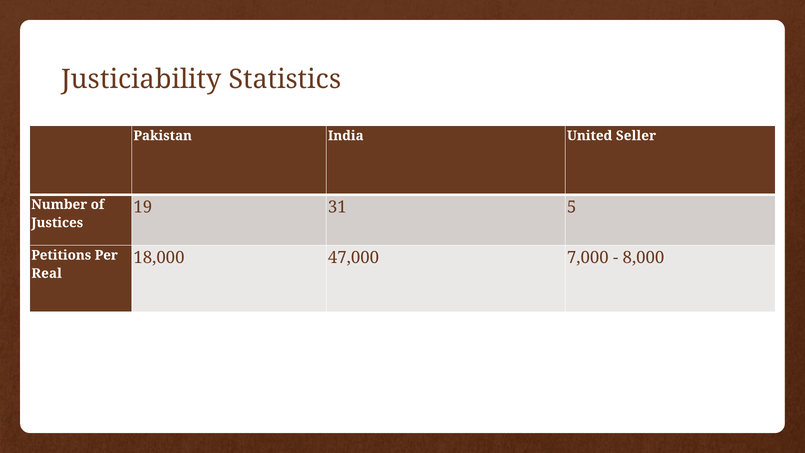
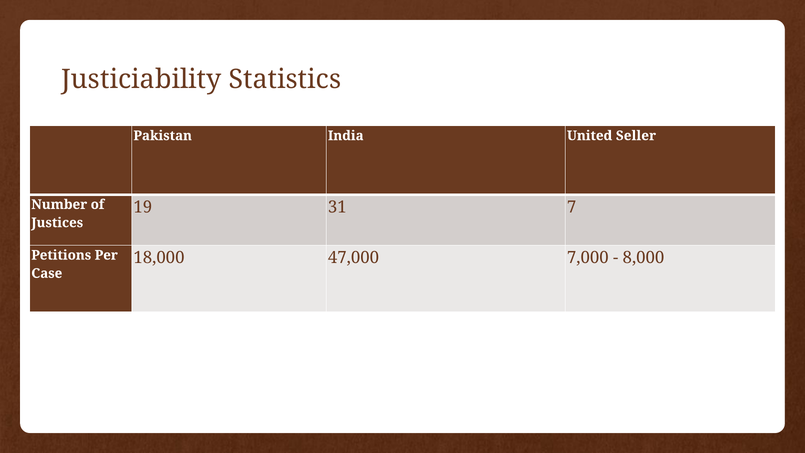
5: 5 -> 7 (572, 207)
Real: Real -> Case (47, 273)
